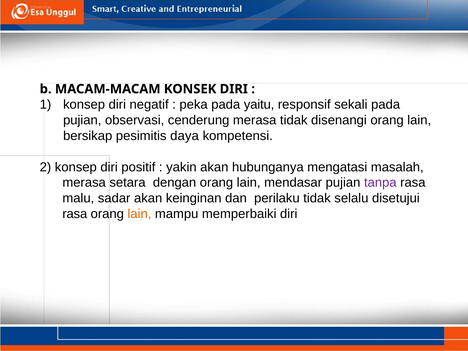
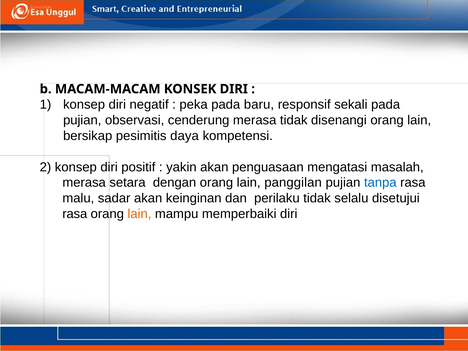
yaitu: yaitu -> baru (259, 105)
hubunganya: hubunganya -> penguasaan (268, 167)
mendasar: mendasar -> panggilan (293, 183)
tanpa colour: purple -> blue (380, 183)
